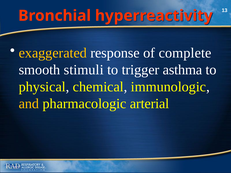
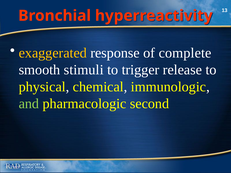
asthma: asthma -> release (182, 70)
and colour: yellow -> light green (29, 104)
arterial: arterial -> second (150, 104)
